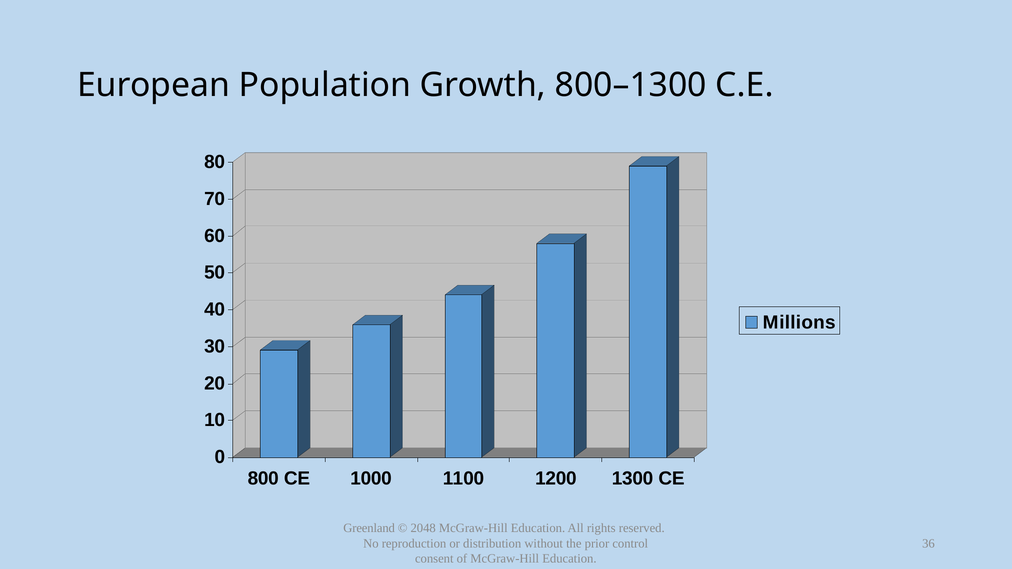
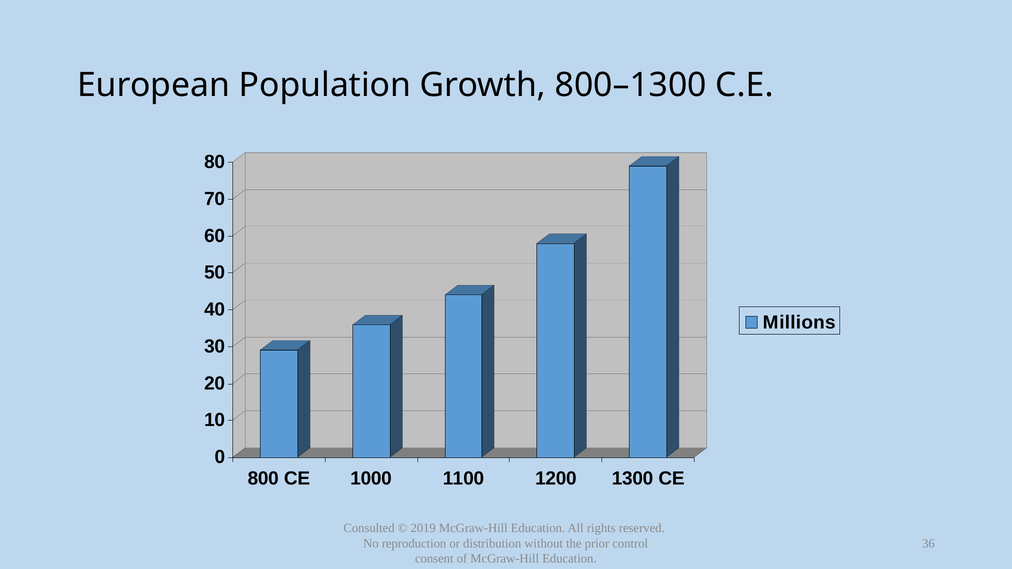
Greenland: Greenland -> Consulted (369, 528)
2048: 2048 -> 2019 (423, 528)
